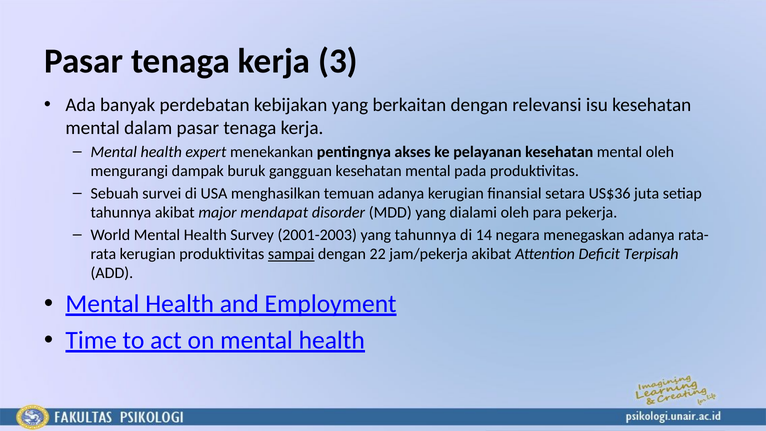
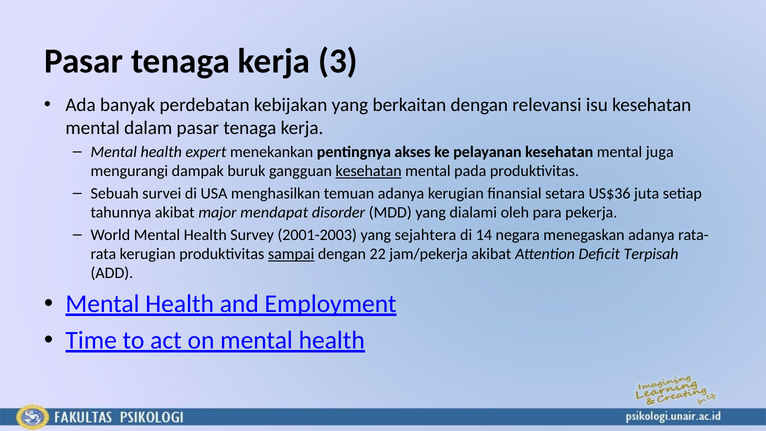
mental oleh: oleh -> juga (660, 152)
kesehatan underline: none -> present (369, 171)
yang tahunnya: tahunnya -> sejahtera (426, 235)
